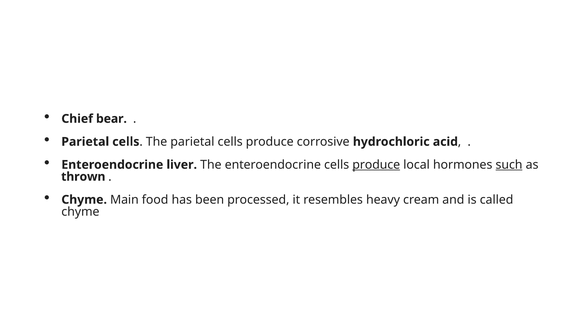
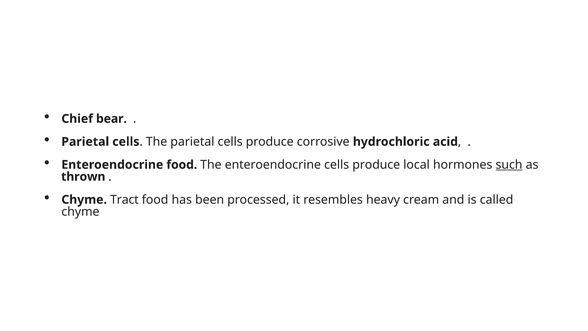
Enteroendocrine liver: liver -> food (182, 165)
produce underline: present -> none (376, 165)
Main: Main -> Tract (124, 200)
